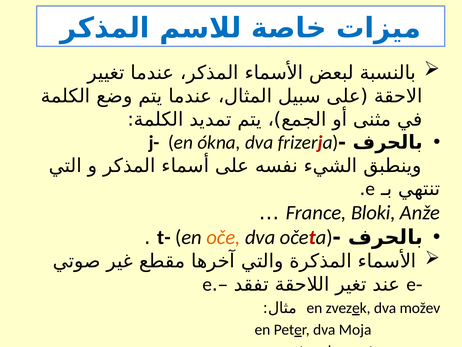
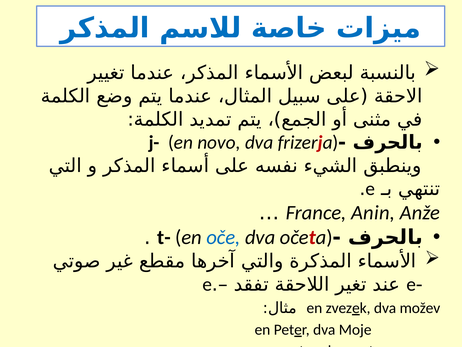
ókna: ókna -> novo (219, 142)
Bloki: Bloki -> Anin (373, 212)
oče colour: orange -> blue (223, 237)
Moja: Moja -> Moje (355, 329)
